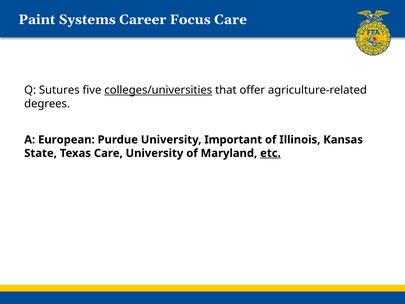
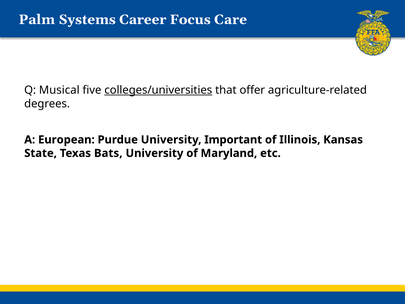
Paint: Paint -> Palm (37, 20)
Sutures: Sutures -> Musical (59, 90)
Texas Care: Care -> Bats (108, 153)
etc underline: present -> none (270, 153)
